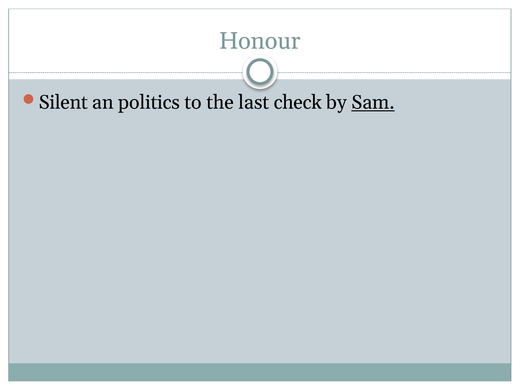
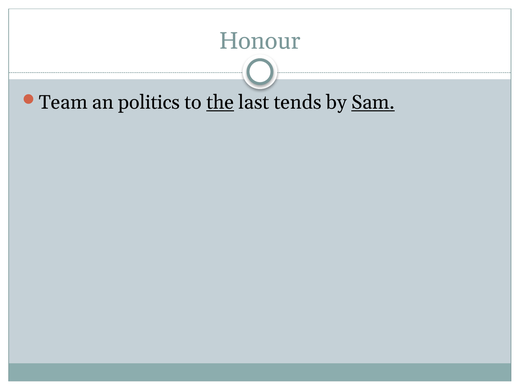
Silent: Silent -> Team (63, 102)
the underline: none -> present (220, 102)
check: check -> tends (298, 102)
